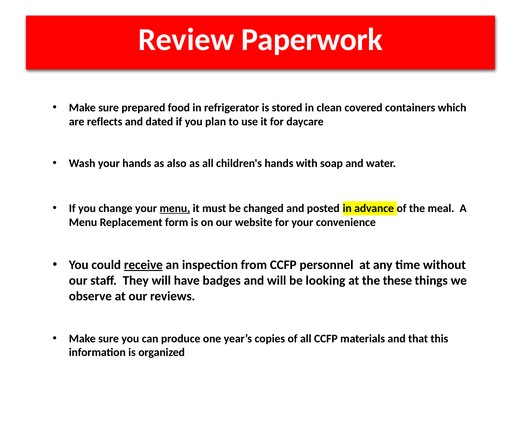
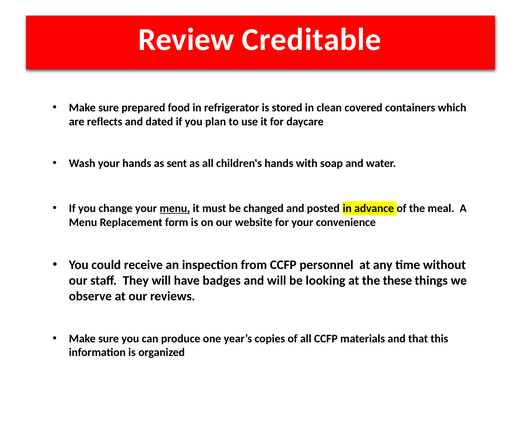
Paperwork: Paperwork -> Creditable (312, 40)
also: also -> sent (177, 163)
receive underline: present -> none (143, 265)
